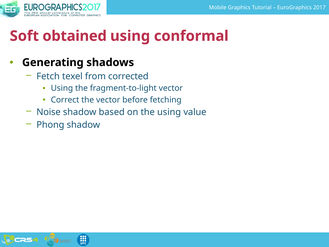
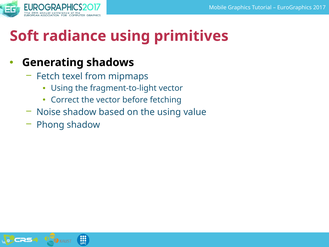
obtained: obtained -> radiance (75, 36)
conformal: conformal -> primitives (191, 36)
corrected: corrected -> mipmaps (128, 76)
